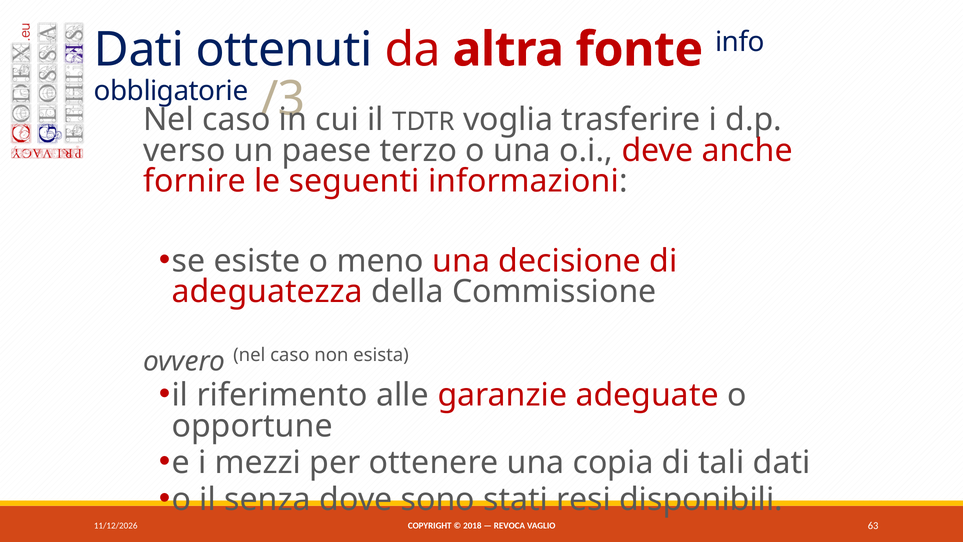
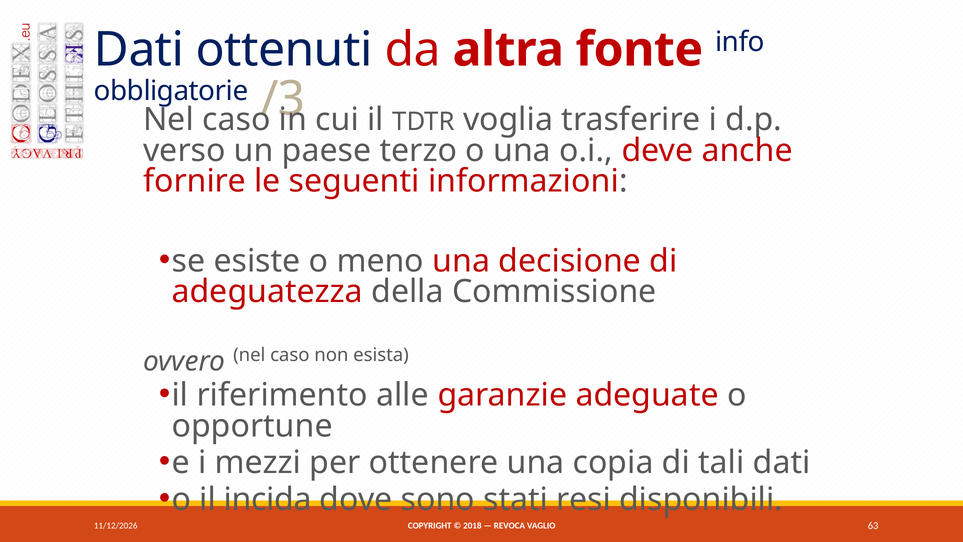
senza: senza -> incida (268, 499)
